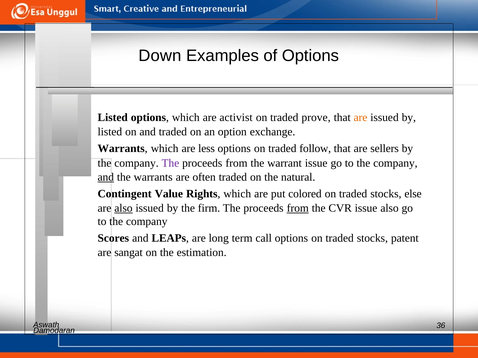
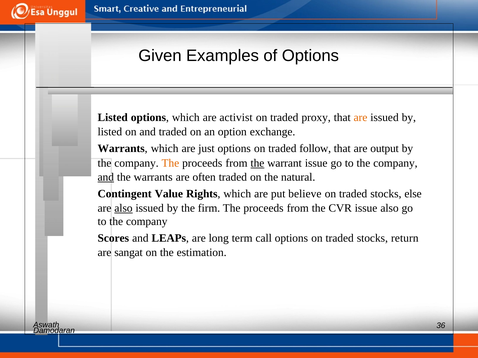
Down: Down -> Given (160, 56)
prove: prove -> proxy (316, 118)
less: less -> just (206, 149)
sellers: sellers -> output (385, 149)
The colour: purple -> orange (170, 163)
the underline: none -> present (257, 163)
colored: colored -> believe (305, 194)
from underline: present -> none (298, 209)
patent: patent -> return (405, 238)
